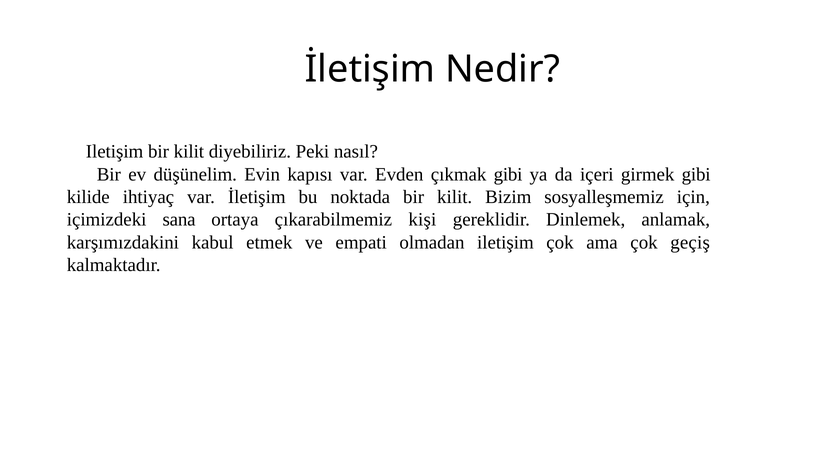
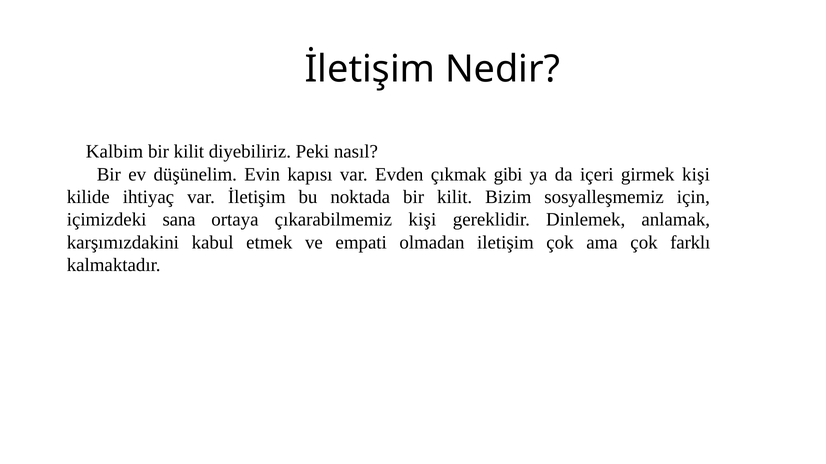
Iletişim: Iletişim -> Kalbim (114, 152)
girmek gibi: gibi -> kişi (696, 175)
geçiş: geçiş -> farklı (690, 243)
